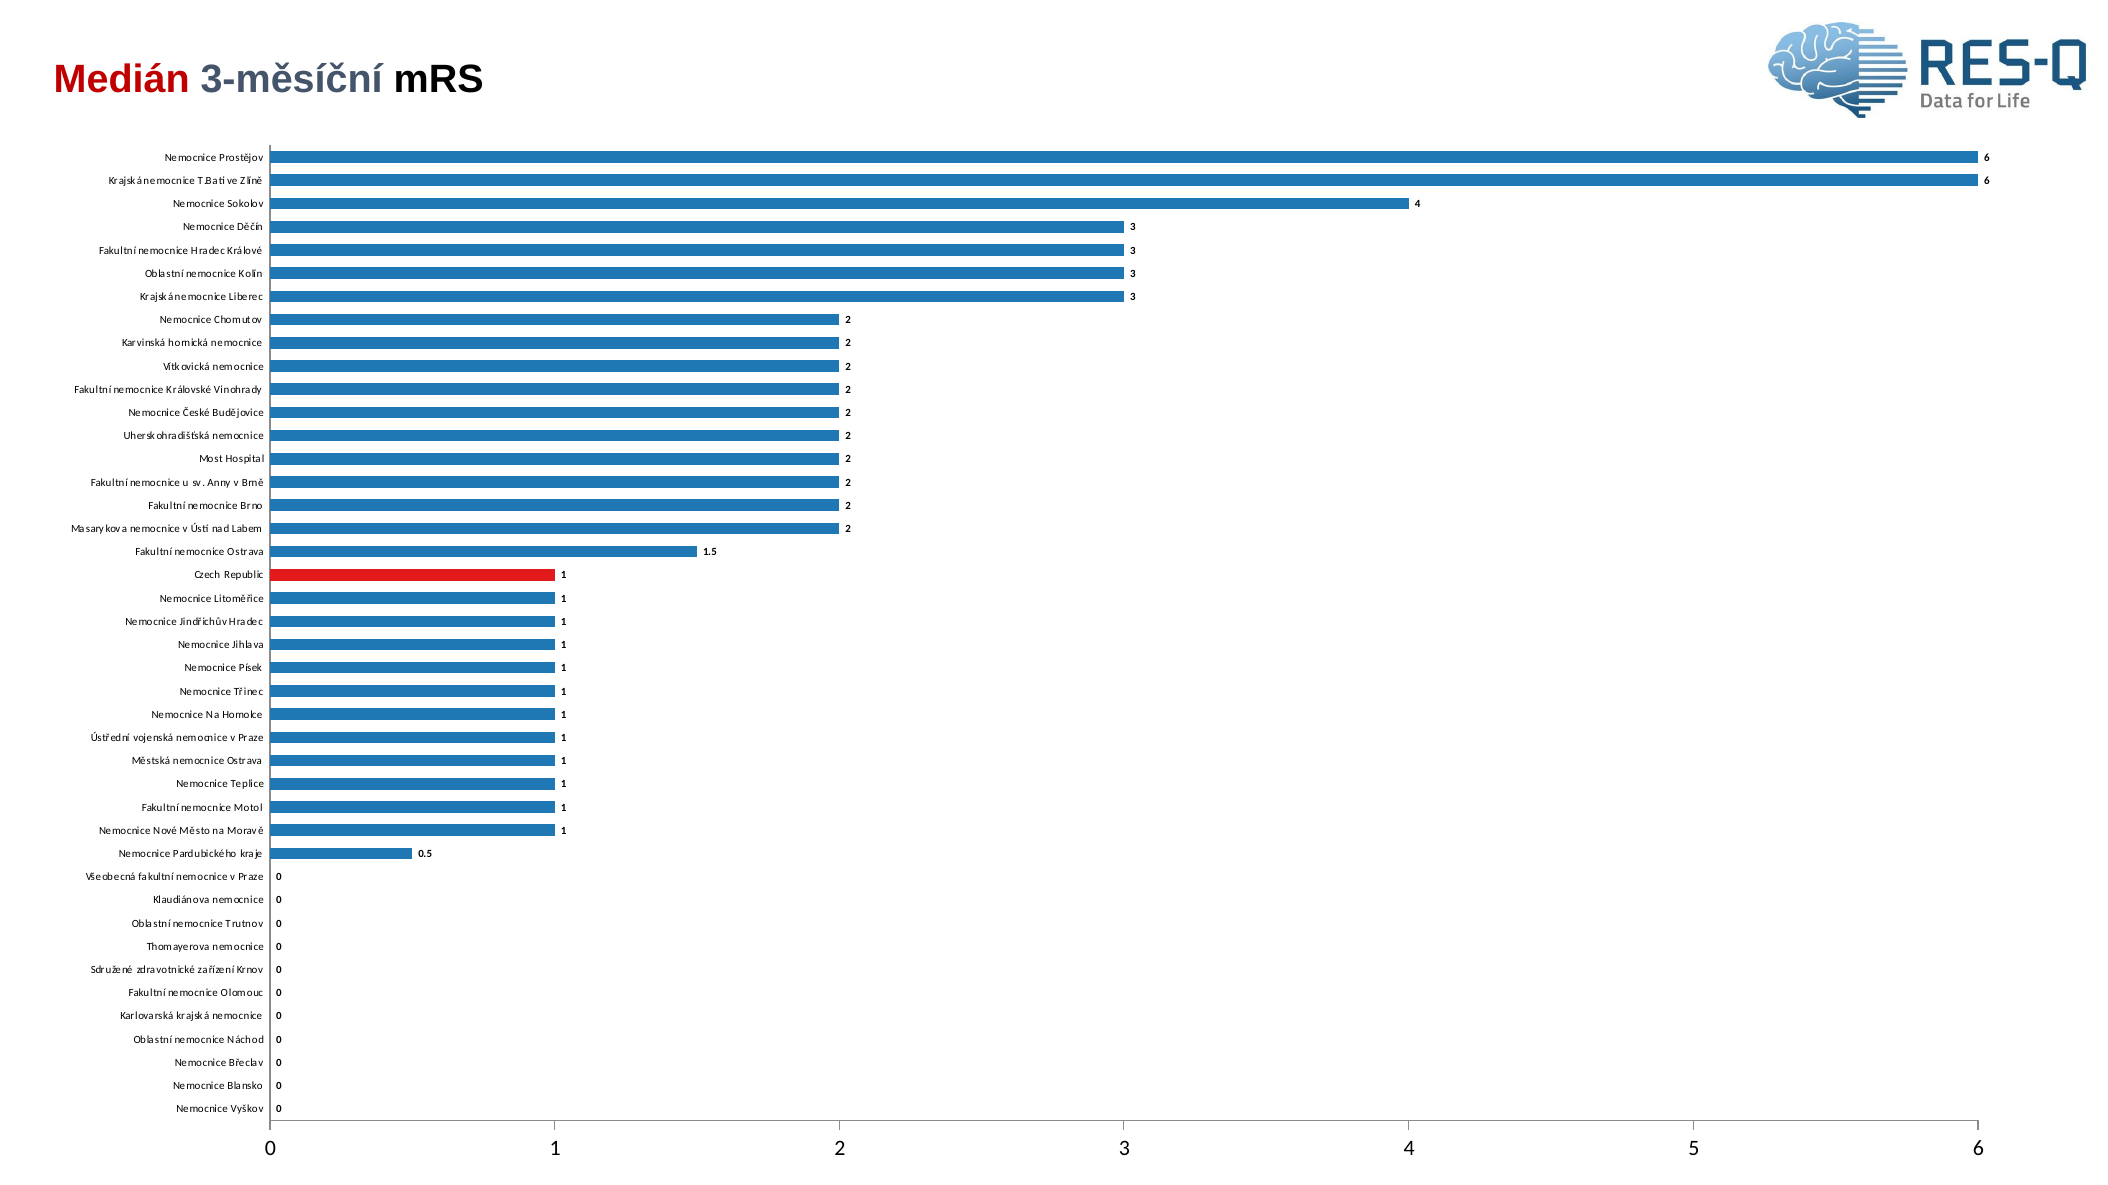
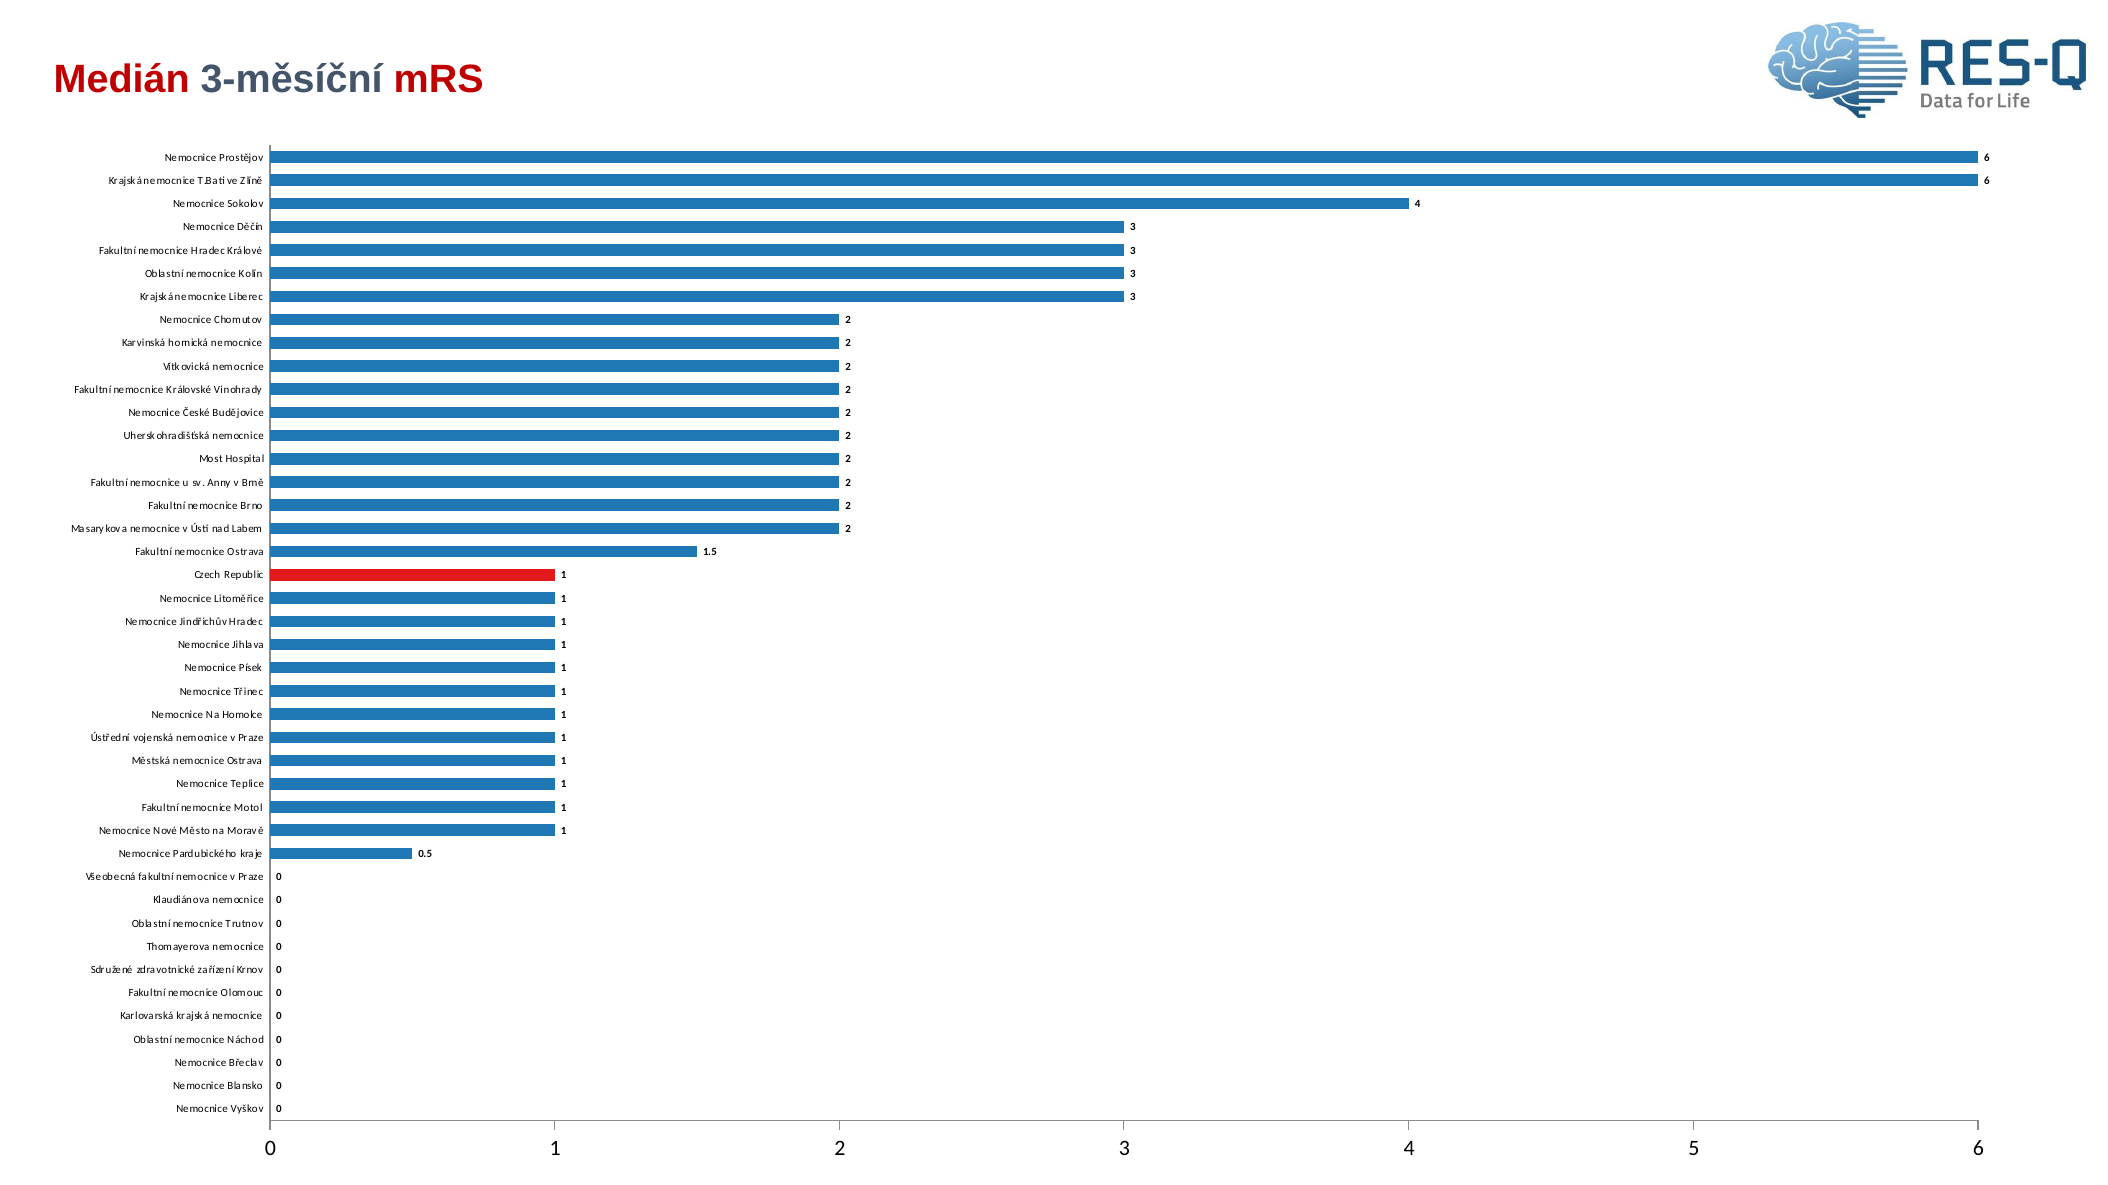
mRS colour: black -> red (439, 80)
